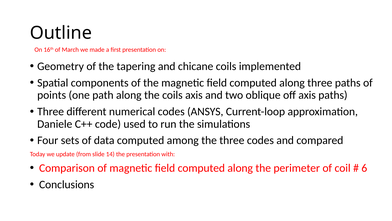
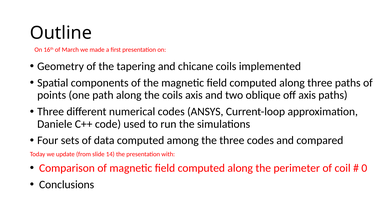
6: 6 -> 0 (364, 168)
